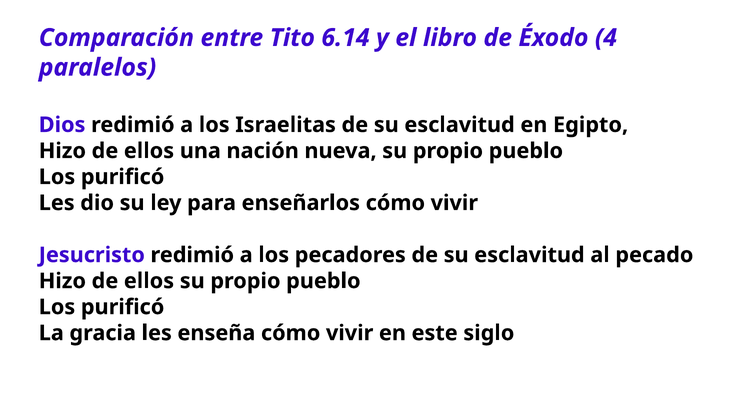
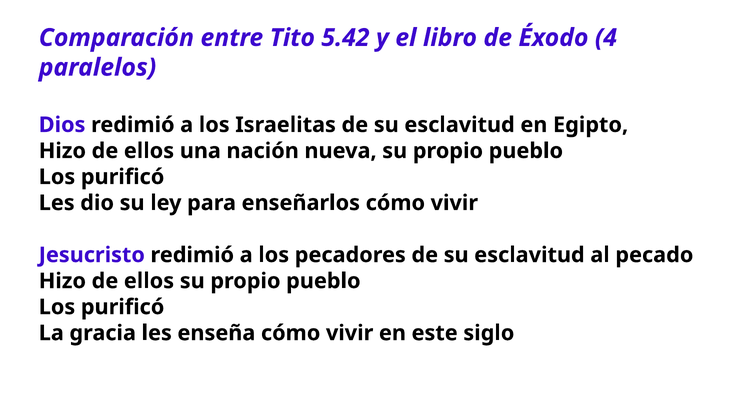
6.14: 6.14 -> 5.42 (345, 38)
